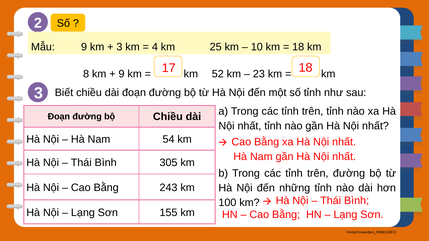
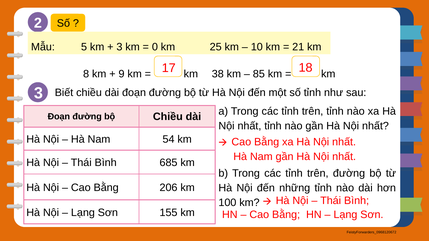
Mẫu 9: 9 -> 5 (84, 47)
4: 4 -> 0 (155, 47)
18: 18 -> 21 (298, 47)
52: 52 -> 38 (218, 74)
23: 23 -> 85 (259, 74)
305: 305 -> 685 (169, 163)
243: 243 -> 206 (169, 188)
